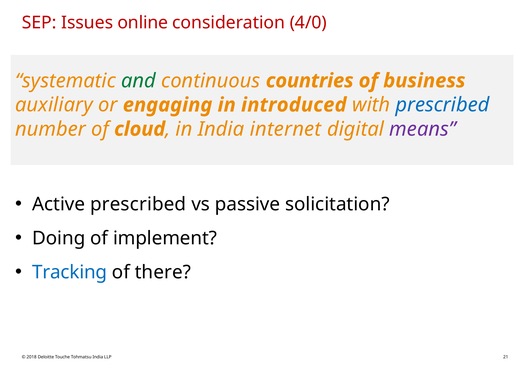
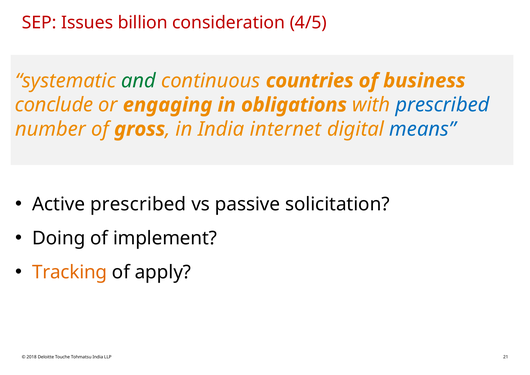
online: online -> billion (143, 23)
4/0: 4/0 -> 4/5 (308, 23)
auxiliary: auxiliary -> conclude (54, 105)
introduced: introduced -> obligations (294, 105)
cloud: cloud -> gross (140, 129)
means colour: purple -> blue (423, 129)
Tracking colour: blue -> orange (70, 272)
there: there -> apply (163, 272)
